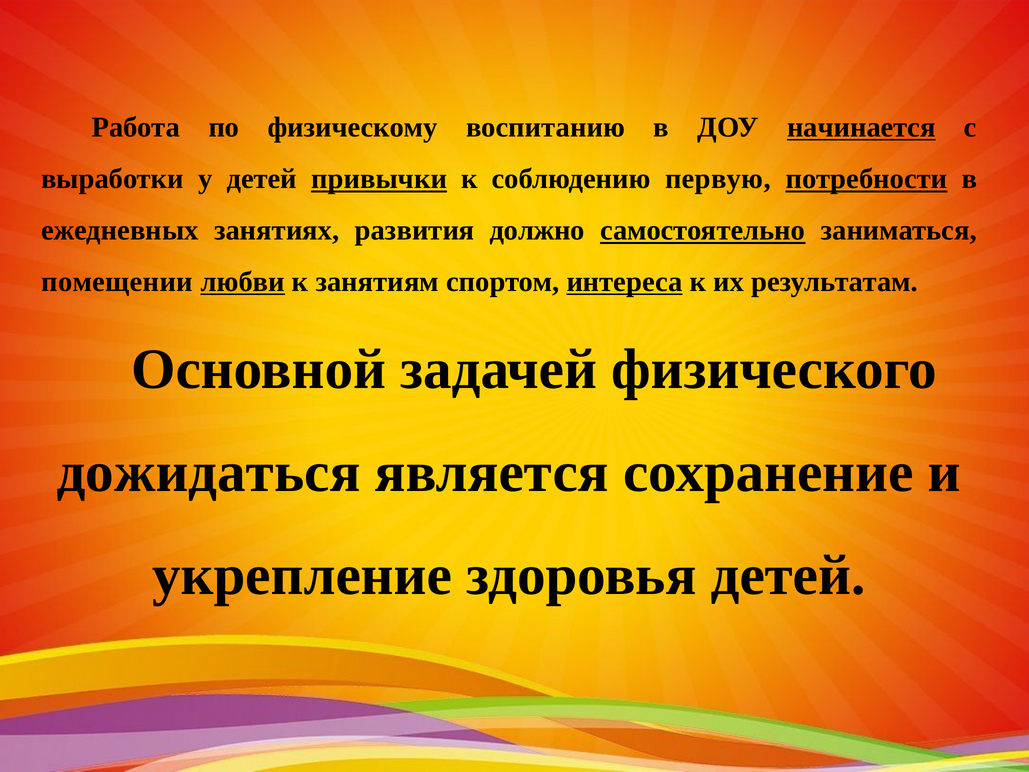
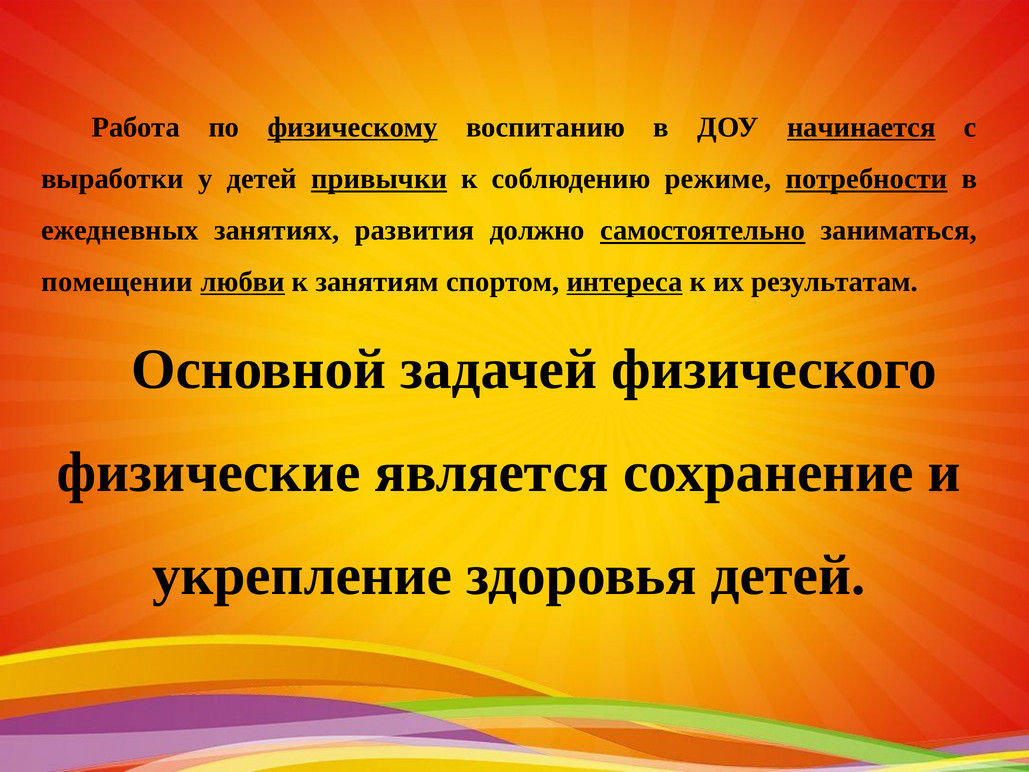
физическому underline: none -> present (353, 127)
первую: первую -> режиме (718, 179)
дожидаться: дожидаться -> физические (208, 472)
